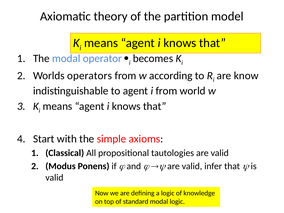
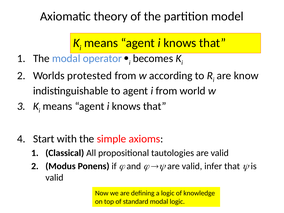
operators: operators -> protested (90, 76)
